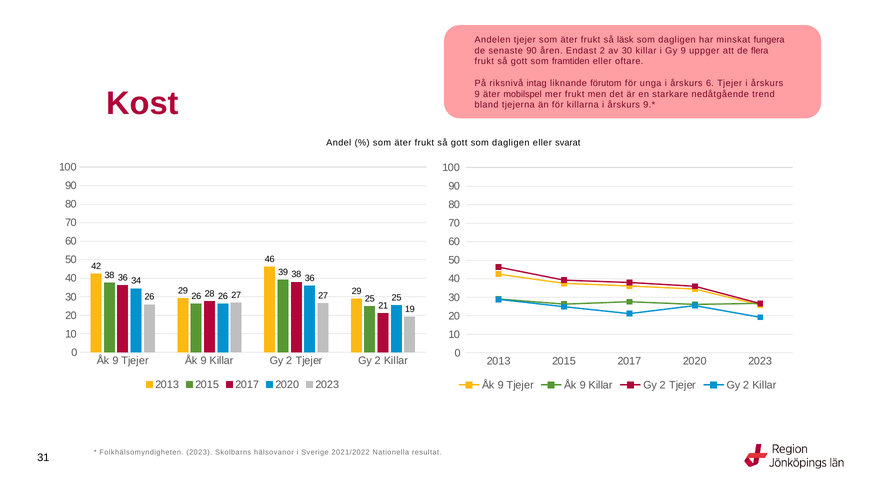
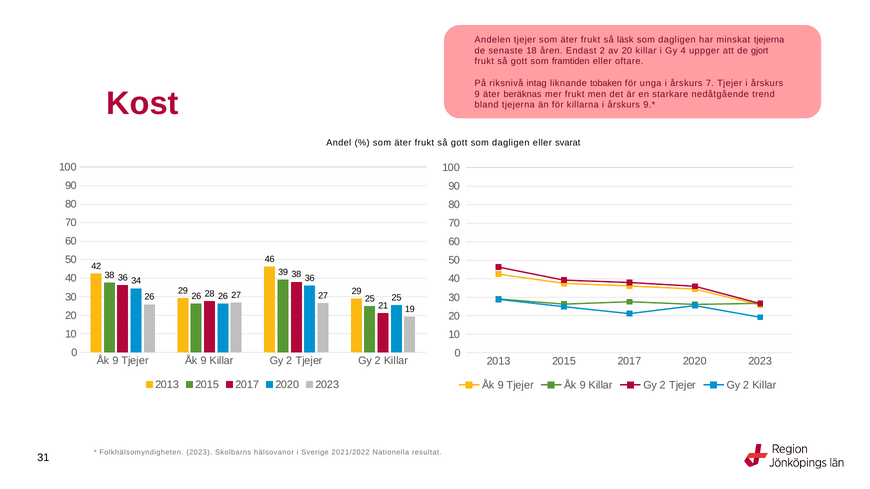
minskat fungera: fungera -> tjejerna (769, 40)
senaste 90: 90 -> 18 (532, 51)
av 30: 30 -> 20 (627, 51)
Gy 9: 9 -> 4 (683, 51)
flera: flera -> gjort (760, 51)
förutom: förutom -> tobaken (606, 83)
6: 6 -> 7 (710, 83)
mobilspel: mobilspel -> beräknas (522, 94)
